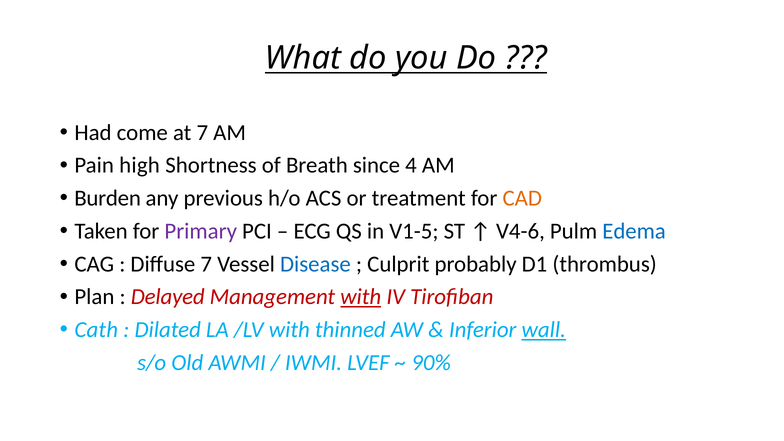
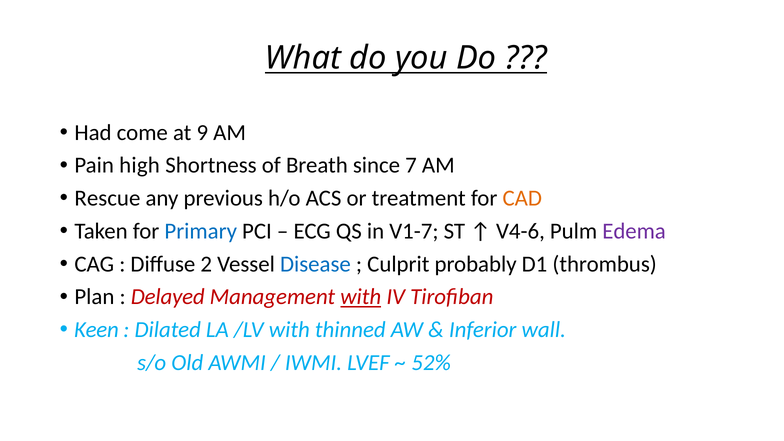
at 7: 7 -> 9 (202, 133)
4: 4 -> 7 (411, 165)
Burden: Burden -> Rescue (107, 198)
Primary colour: purple -> blue (201, 231)
V1-5: V1-5 -> V1-7 (414, 231)
Edema colour: blue -> purple (634, 231)
Diffuse 7: 7 -> 2 (206, 264)
Cath: Cath -> Keen (96, 330)
wall underline: present -> none (544, 330)
90%: 90% -> 52% (431, 363)
